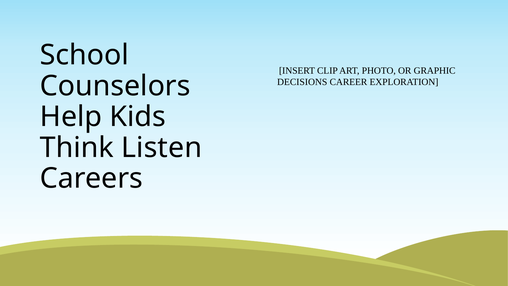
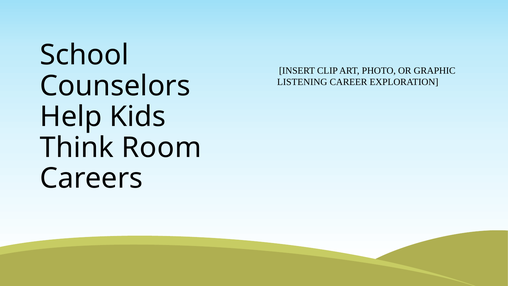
DECISIONS: DECISIONS -> LISTENING (302, 82)
Listen: Listen -> Room (161, 148)
